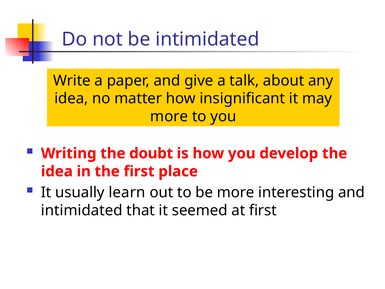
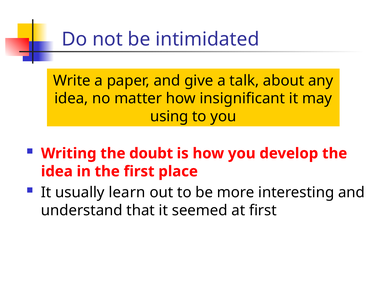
more: more -> using (169, 116)
intimidated: intimidated -> understand (82, 210)
